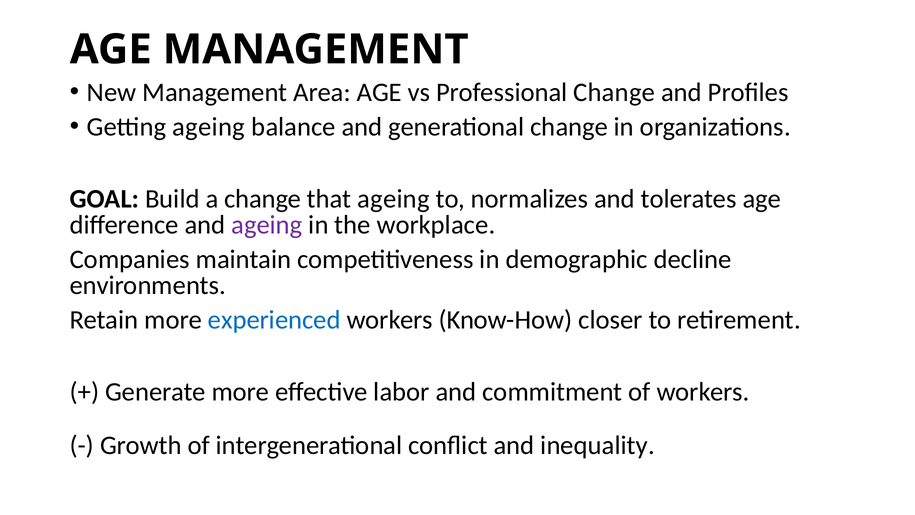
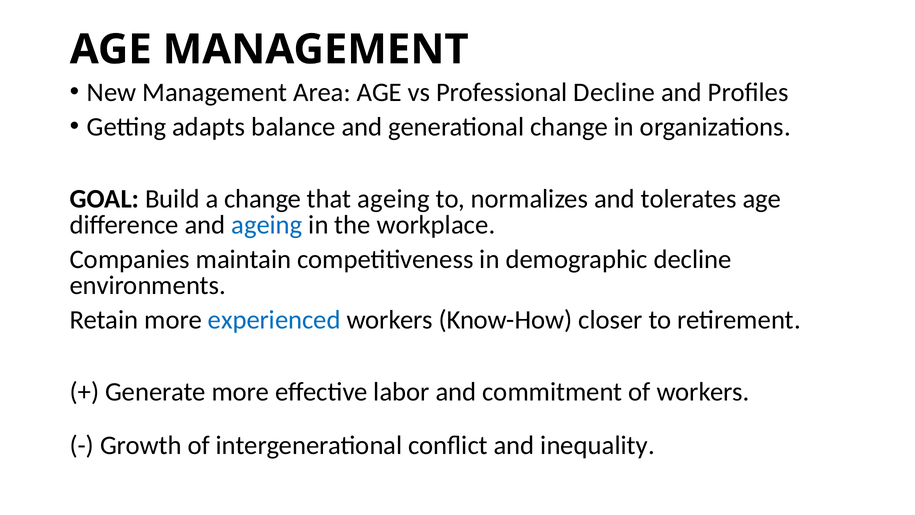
Professional Change: Change -> Decline (614, 93)
Getting ageing: ageing -> adapts (209, 127)
ageing colour: purple -> blue (267, 225)
